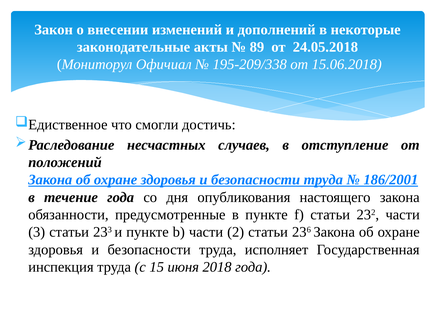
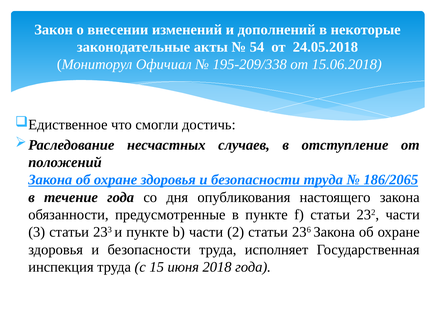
89: 89 -> 54 (257, 47)
186/2001: 186/2001 -> 186/2065 (391, 179)
